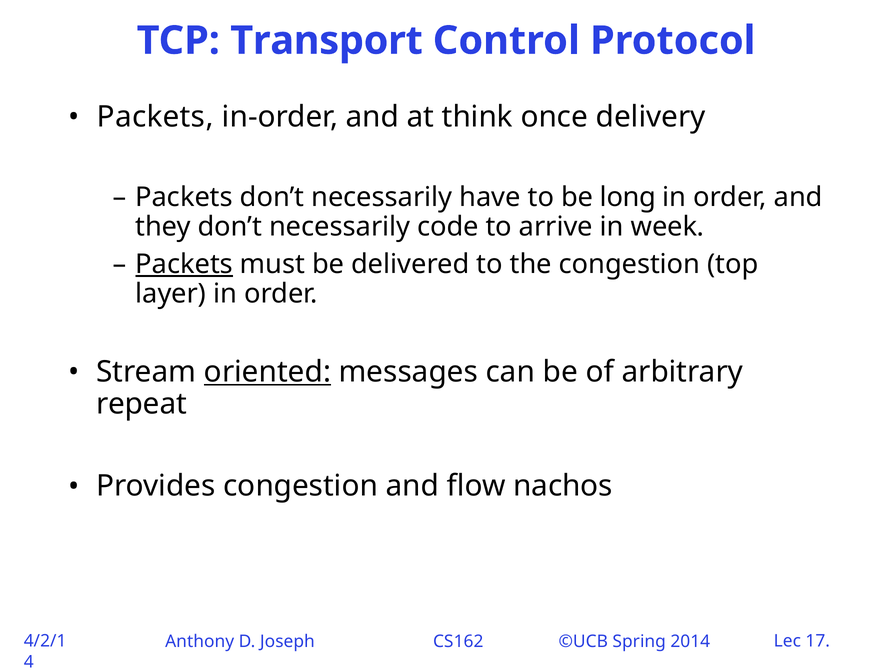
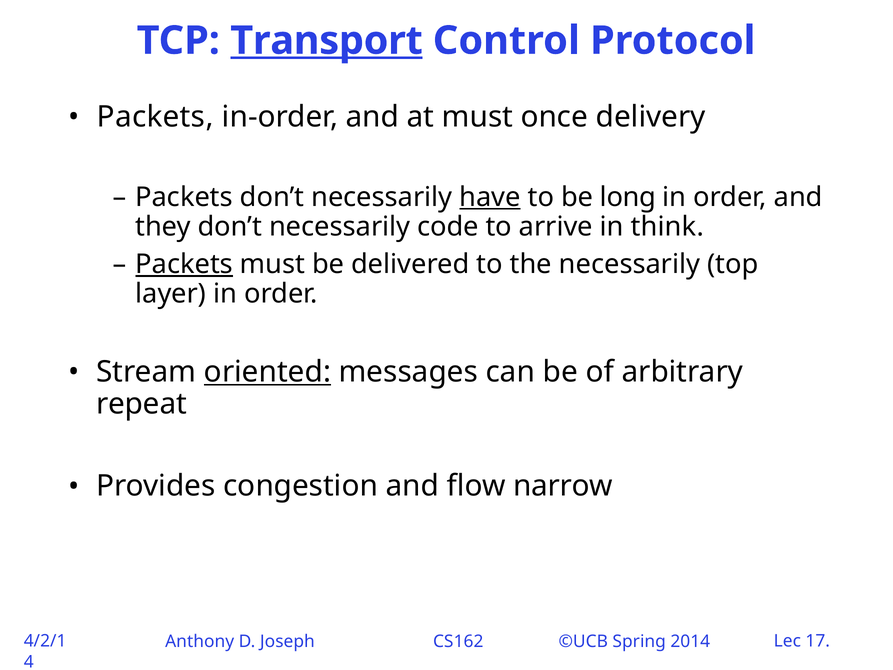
Transport underline: none -> present (327, 41)
at think: think -> must (477, 117)
have underline: none -> present (490, 197)
week: week -> think (667, 226)
the congestion: congestion -> necessarily (629, 264)
nachos: nachos -> narrow (563, 486)
